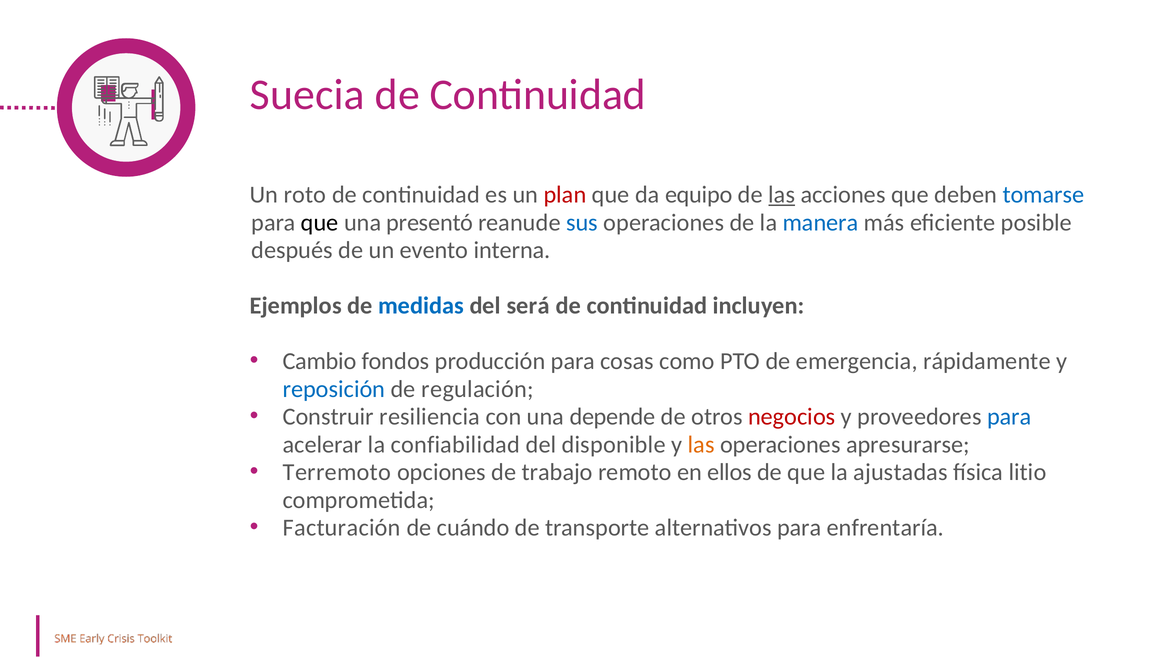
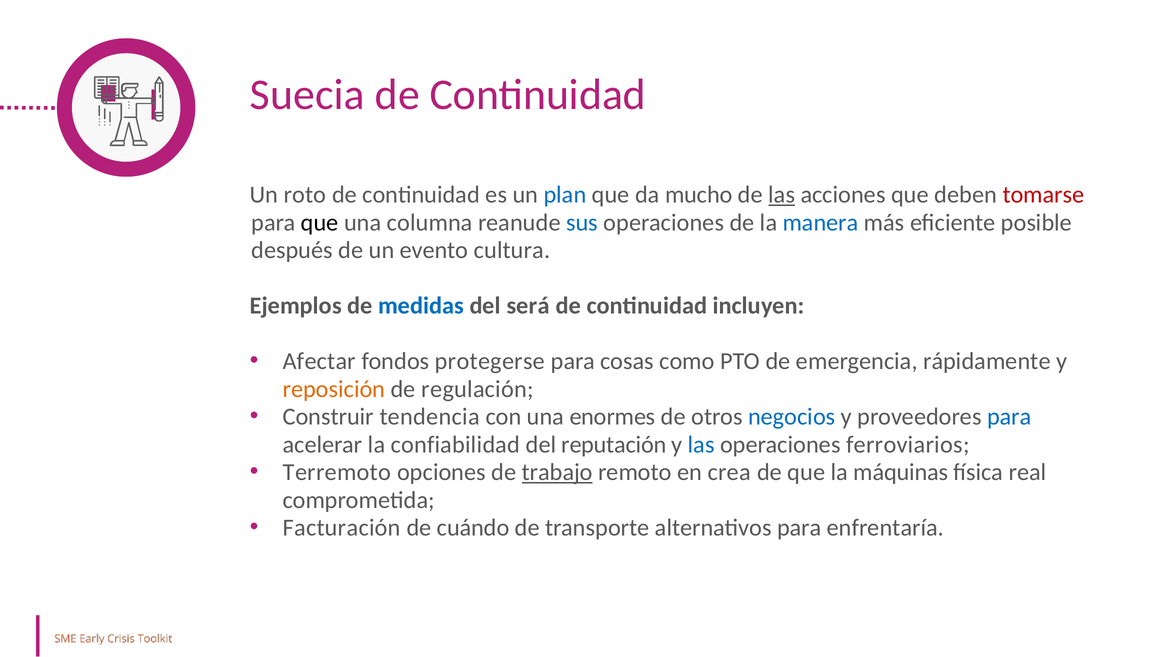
plan colour: red -> blue (565, 195)
equipo: equipo -> mucho (699, 195)
tomarse colour: blue -> red (1043, 195)
presentó: presentó -> columna (430, 222)
interna: interna -> cultura (512, 250)
Cambio: Cambio -> Afectar (319, 361)
producción: producción -> protegerse (490, 361)
reposición colour: blue -> orange (334, 389)
resiliencia: resiliencia -> tendencia (430, 416)
depende: depende -> enormes (612, 416)
negocios colour: red -> blue (792, 416)
disponible: disponible -> reputación (614, 444)
las colour: orange -> blue (701, 444)
apresurarse: apresurarse -> ferroviarios (908, 444)
trabajo underline: none -> present (557, 472)
ellos: ellos -> crea (729, 472)
ajustadas: ajustadas -> máquinas (901, 472)
litio: litio -> real (1028, 472)
